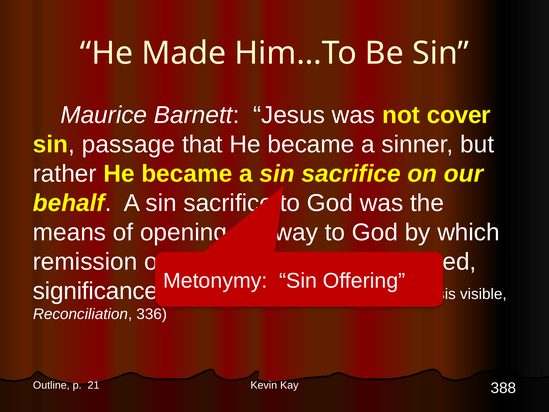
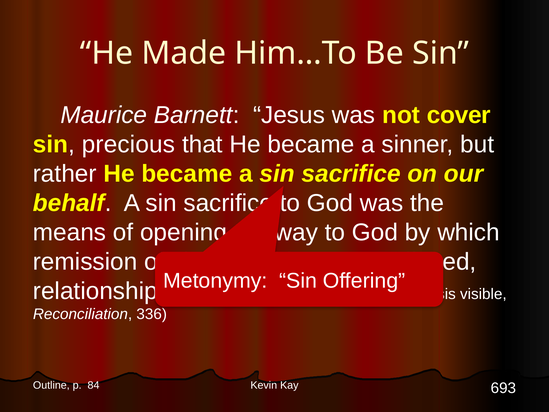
passage: passage -> precious (128, 144)
significance: significance -> relationship (95, 291)
21: 21 -> 84 (94, 385)
388: 388 -> 693 (503, 388)
